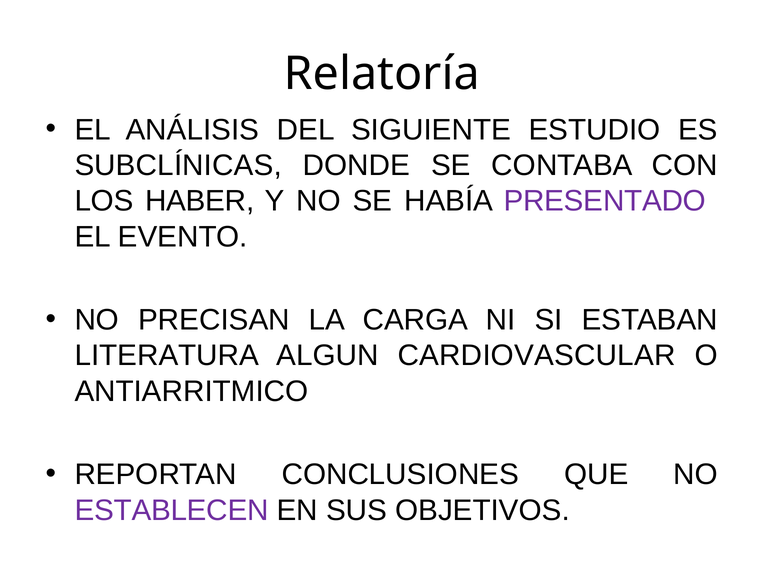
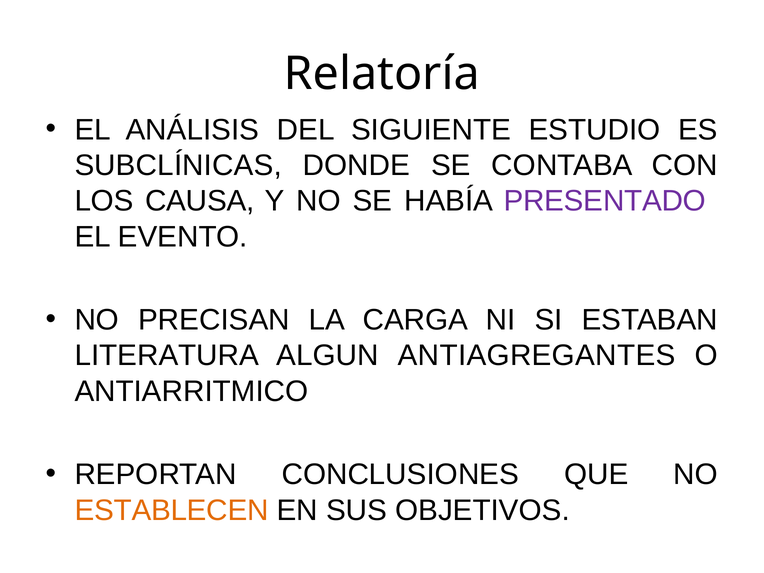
HABER: HABER -> CAUSA (200, 201)
CARDIOVASCULAR: CARDIOVASCULAR -> ANTIAGREGANTES (537, 356)
ESTABLECEN colour: purple -> orange (172, 510)
